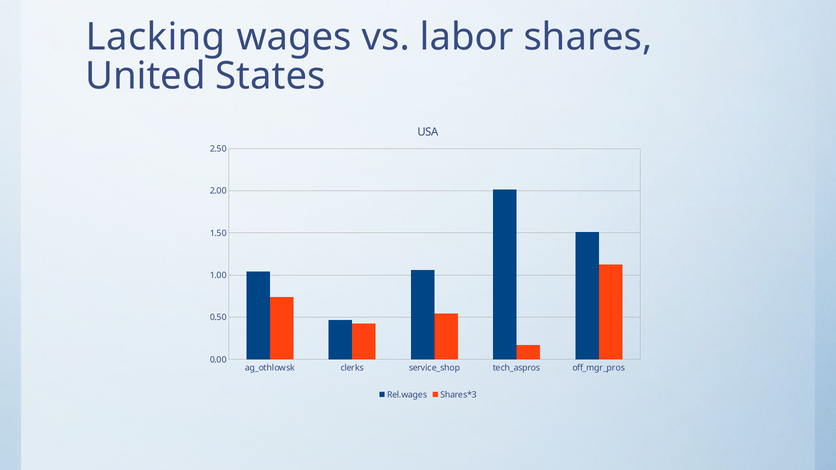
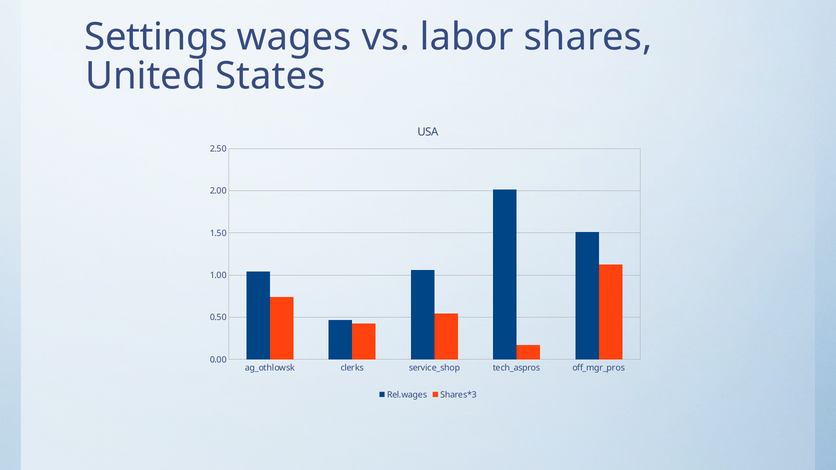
Lacking: Lacking -> Settings (156, 37)
